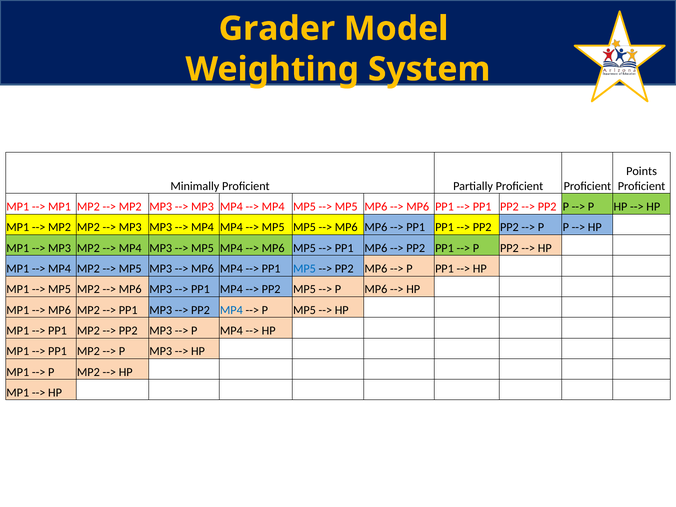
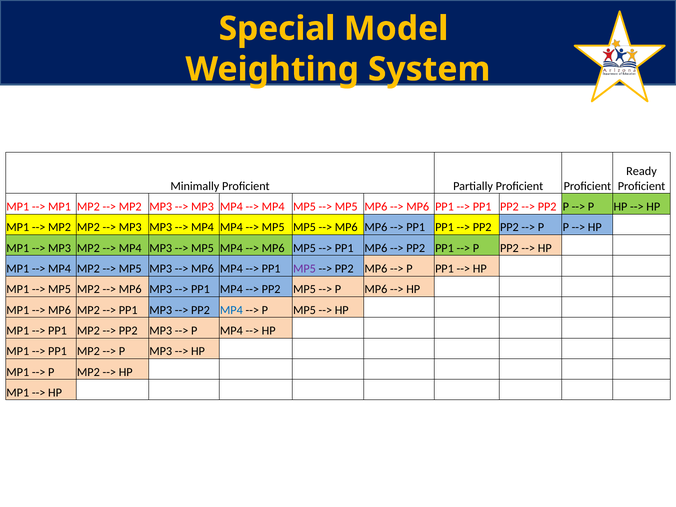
Grader: Grader -> Special (277, 29)
Points: Points -> Ready (641, 171)
MP5 colour: blue -> purple (304, 269)
